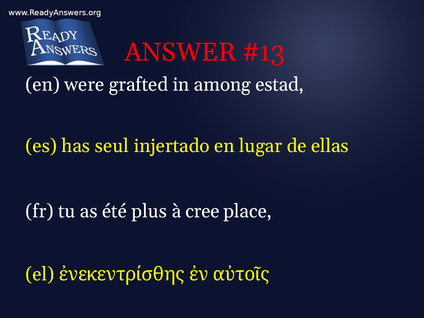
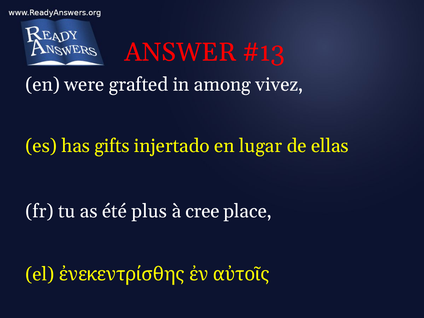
estad: estad -> vivez (279, 84)
seul: seul -> gifts (112, 146)
